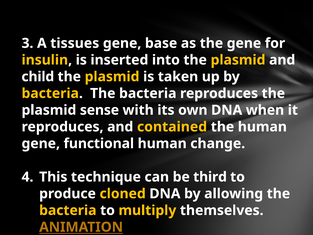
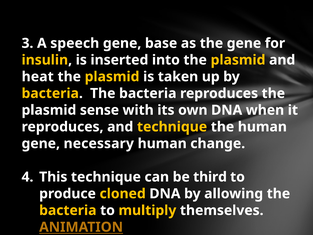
tissues: tissues -> speech (75, 43)
child: child -> heat (38, 77)
and contained: contained -> technique (172, 127)
functional: functional -> necessary (99, 143)
